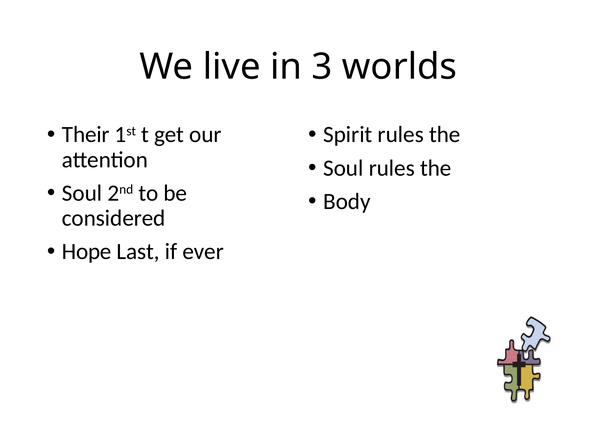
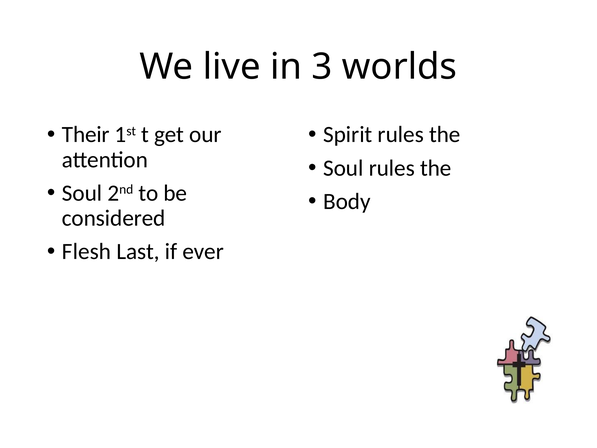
Hope: Hope -> Flesh (87, 251)
